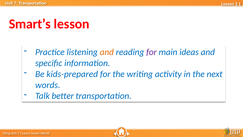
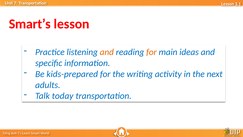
for colour: purple -> orange (151, 52)
words: words -> adults (48, 85)
better: better -> today (63, 96)
